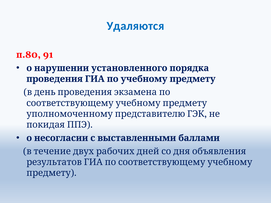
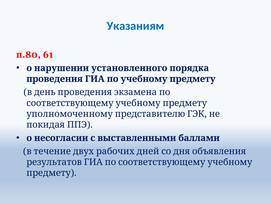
Удаляются: Удаляются -> Указаниям (135, 26)
91: 91 -> 61 (48, 55)
